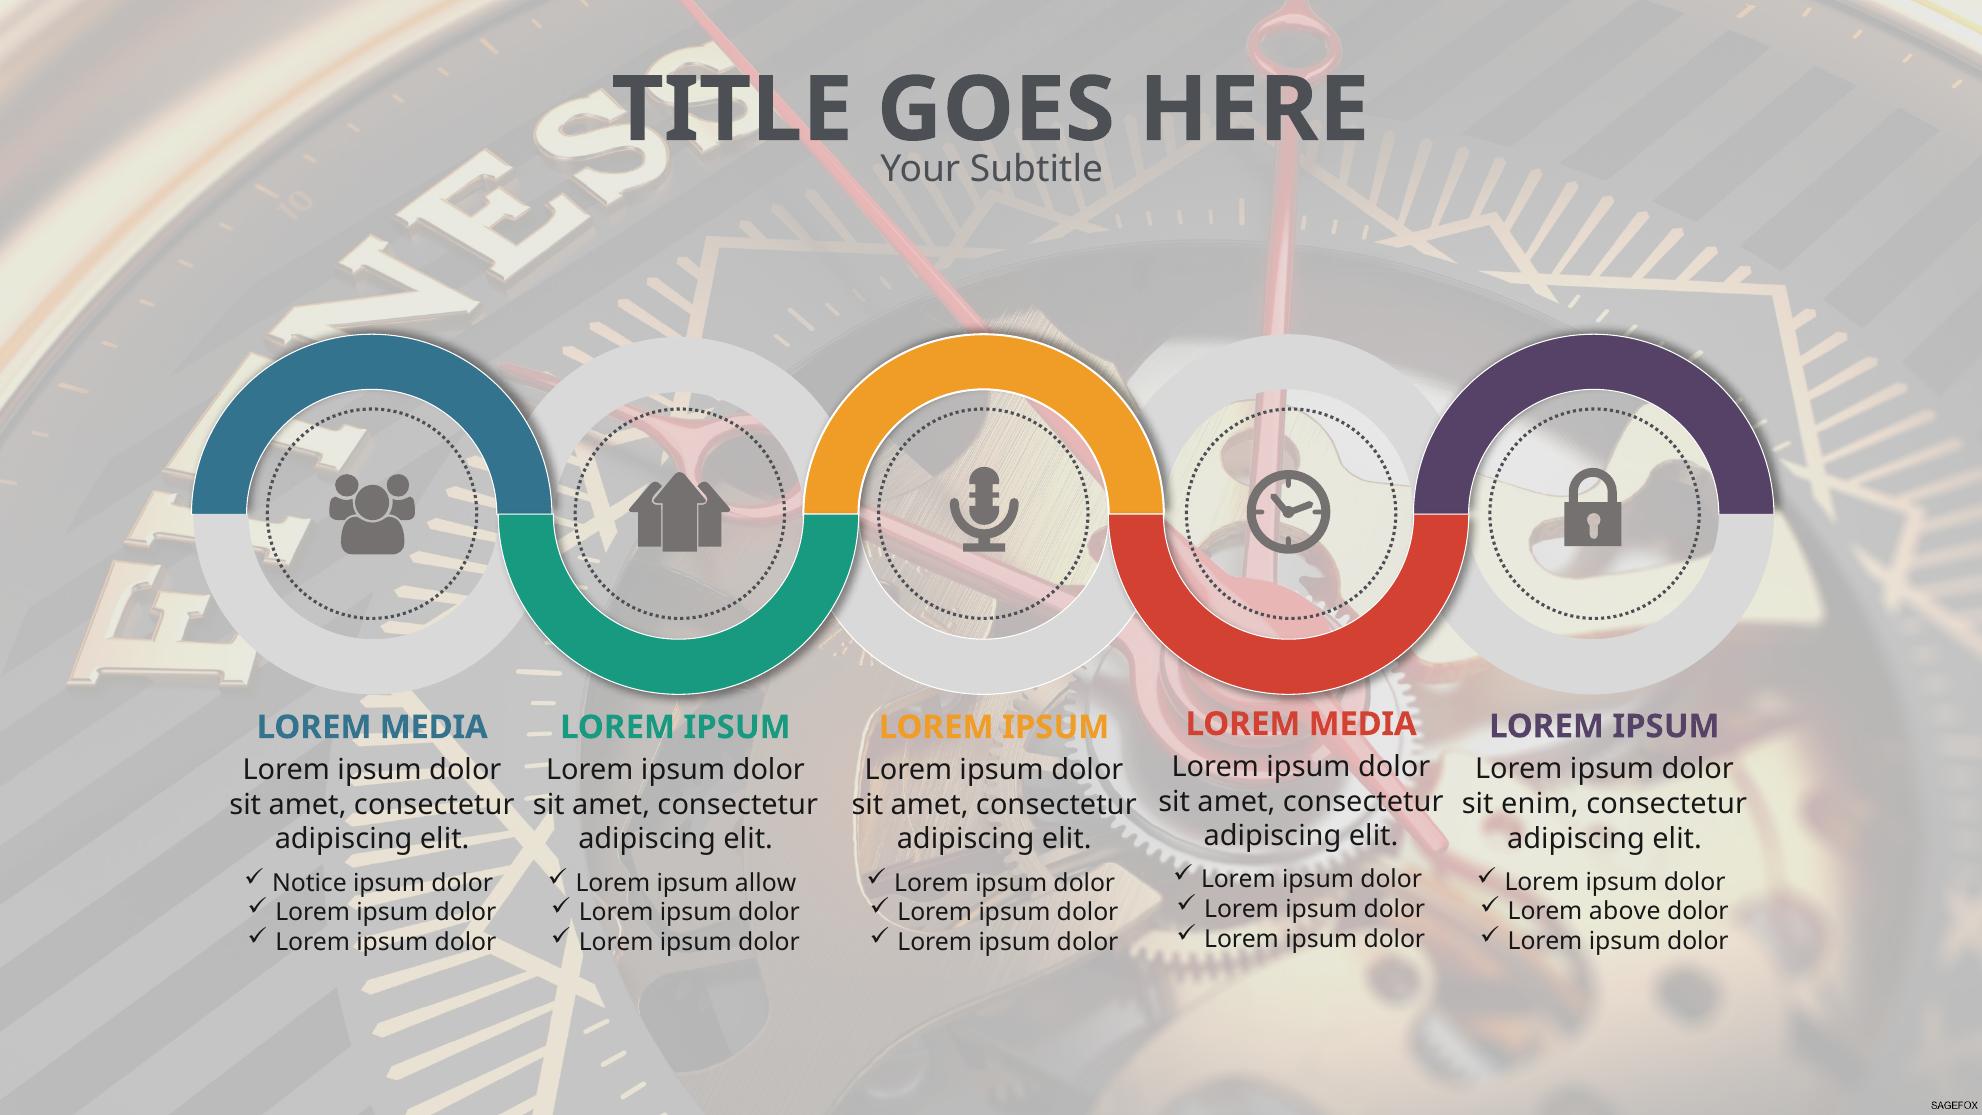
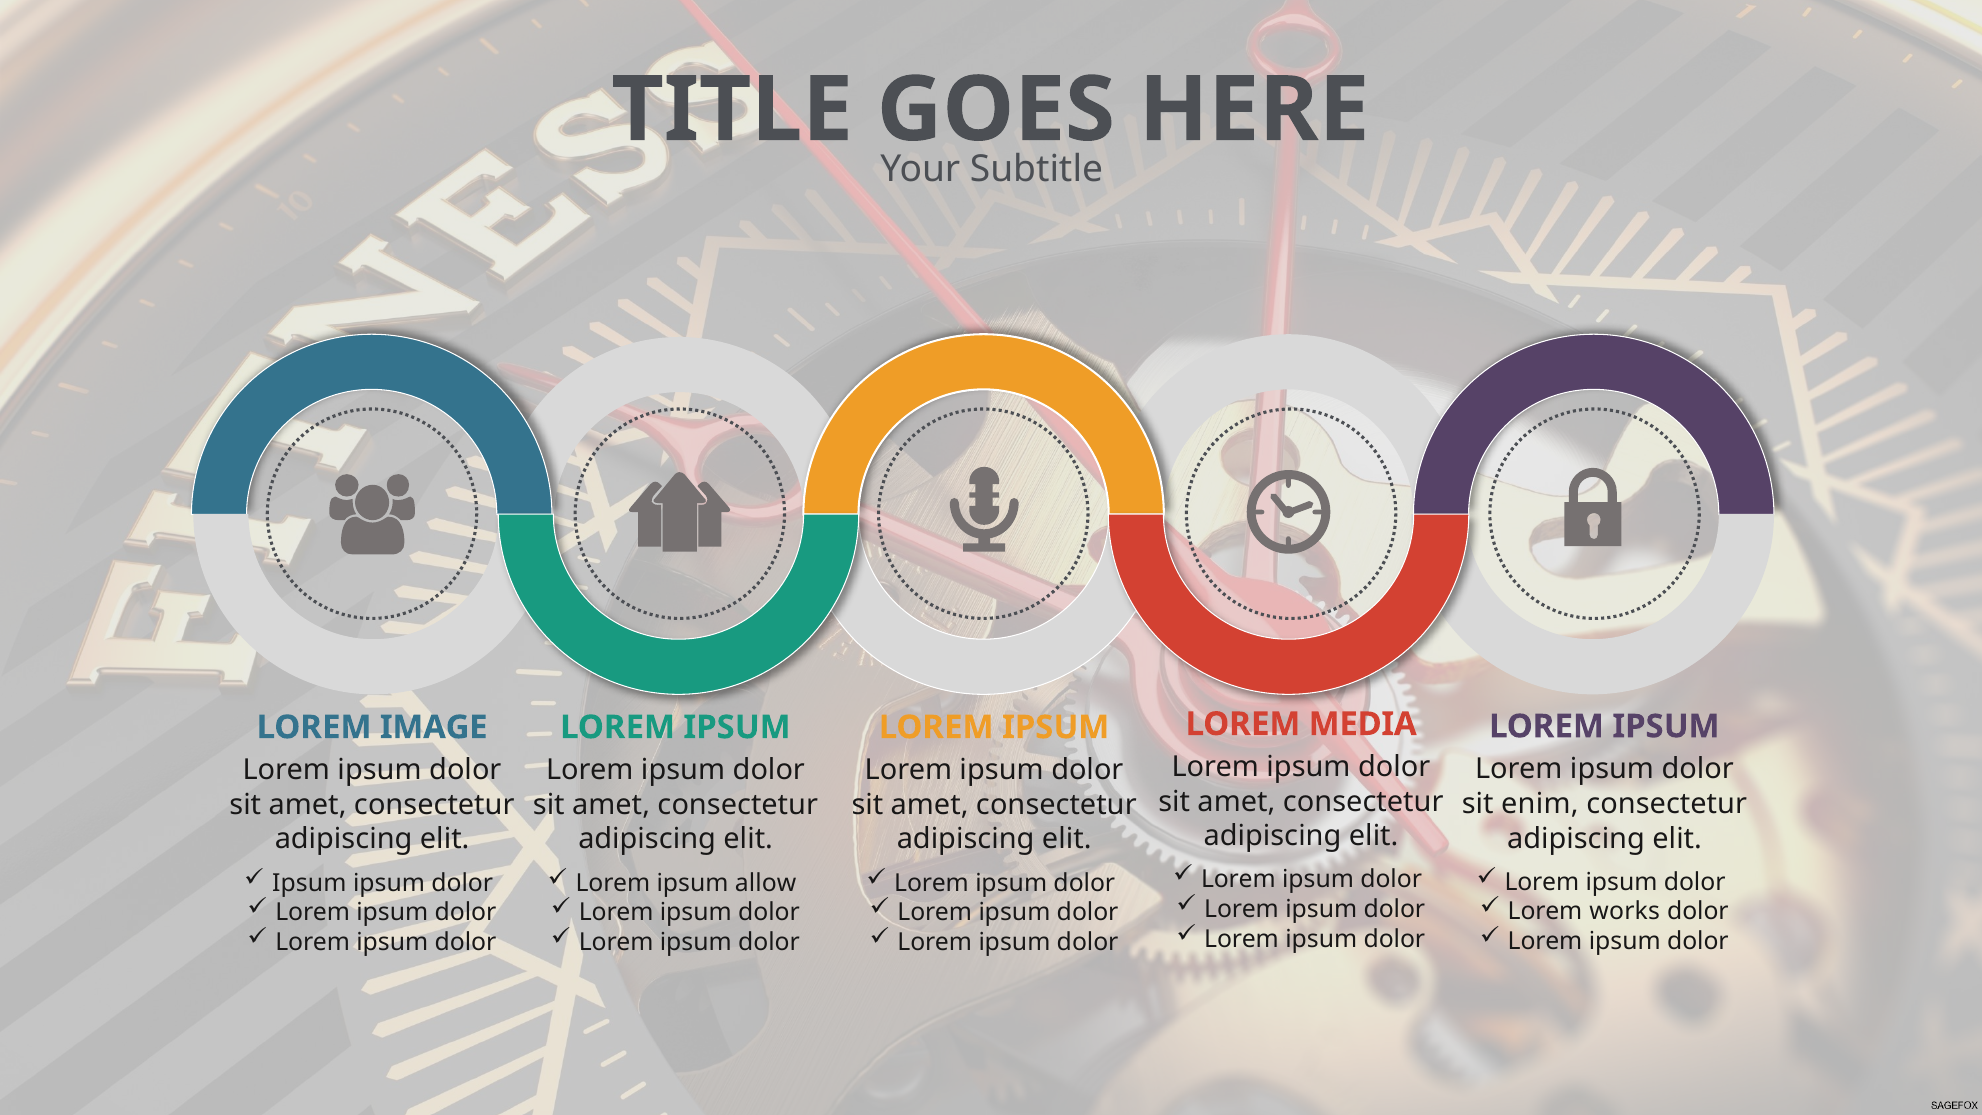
MEDIA: MEDIA -> IMAGE (434, 727)
Notice: Notice -> Ipsum (309, 883)
above: above -> works (1625, 912)
